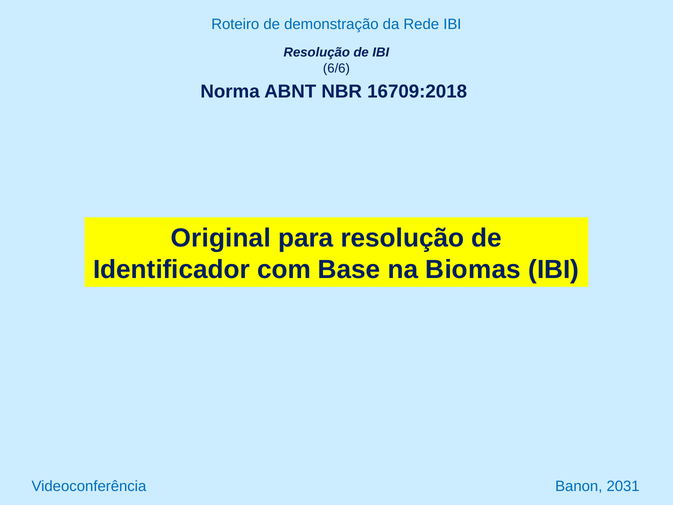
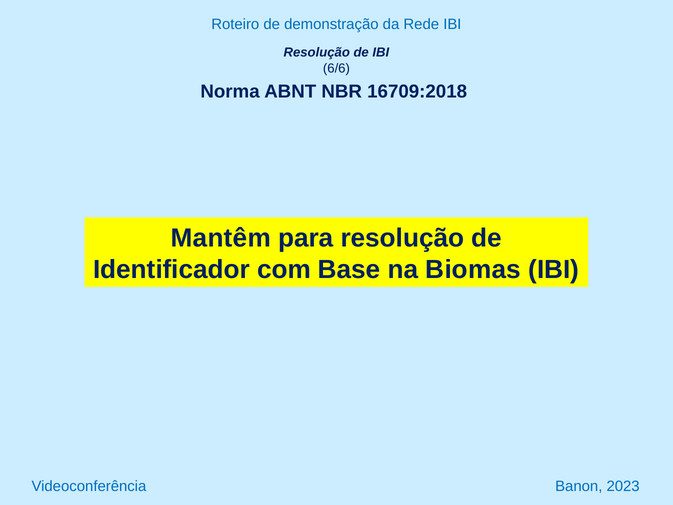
Original: Original -> Mantêm (221, 238)
2031: 2031 -> 2023 (623, 486)
